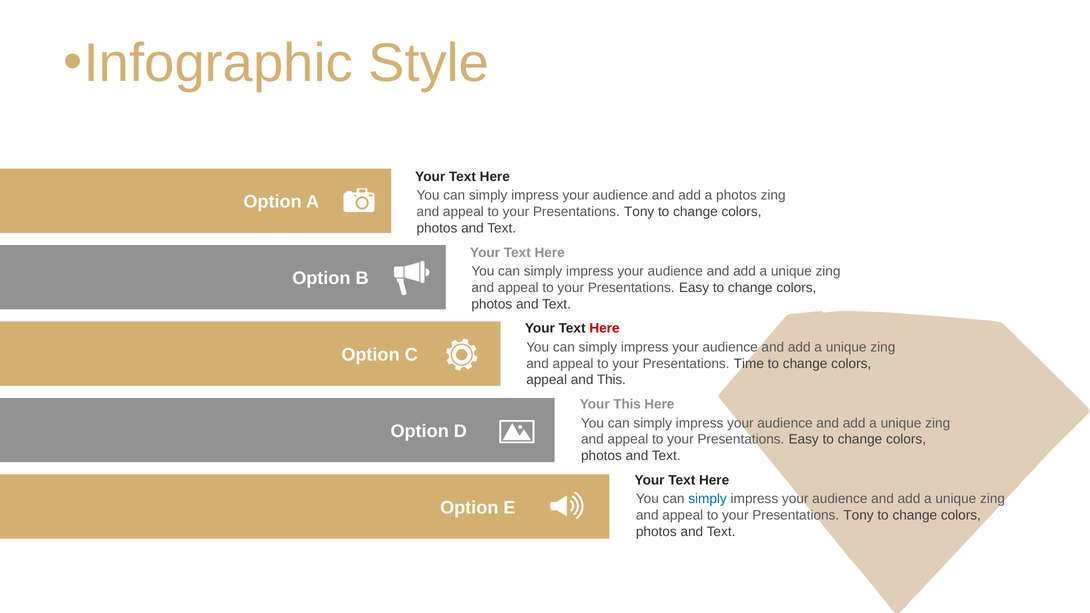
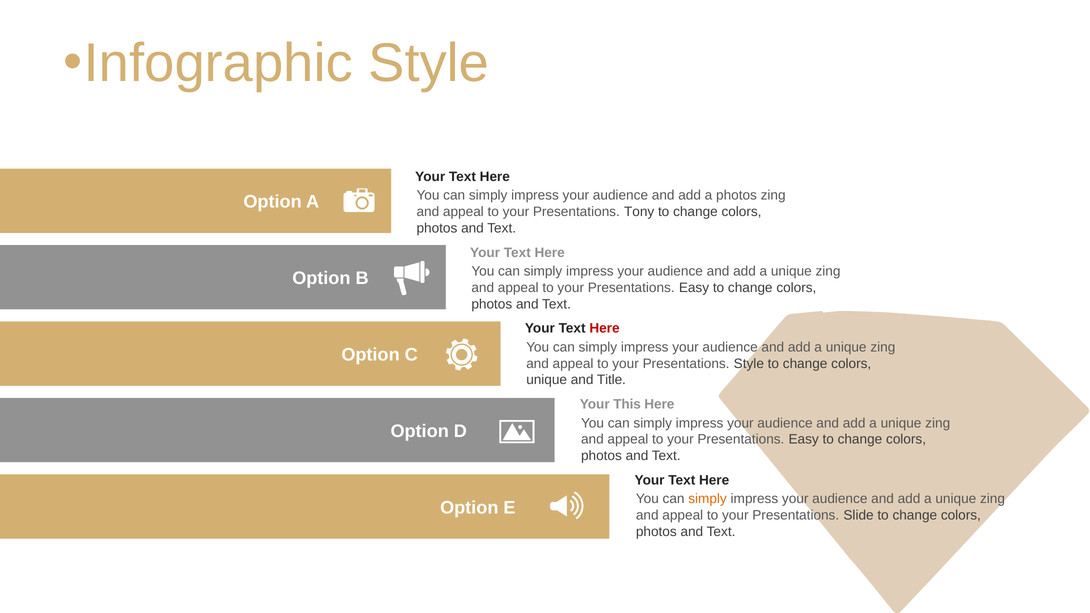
Presentations Time: Time -> Style (749, 364)
appeal: appeal -> unique (547, 380)
and This: This -> Title (611, 380)
simply colour: blue -> orange (708, 499)
Tony: Tony -> Slide (859, 515)
